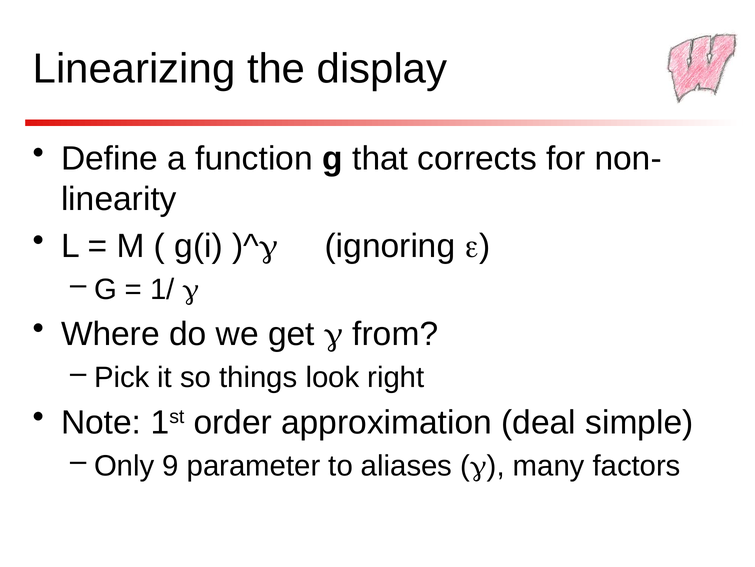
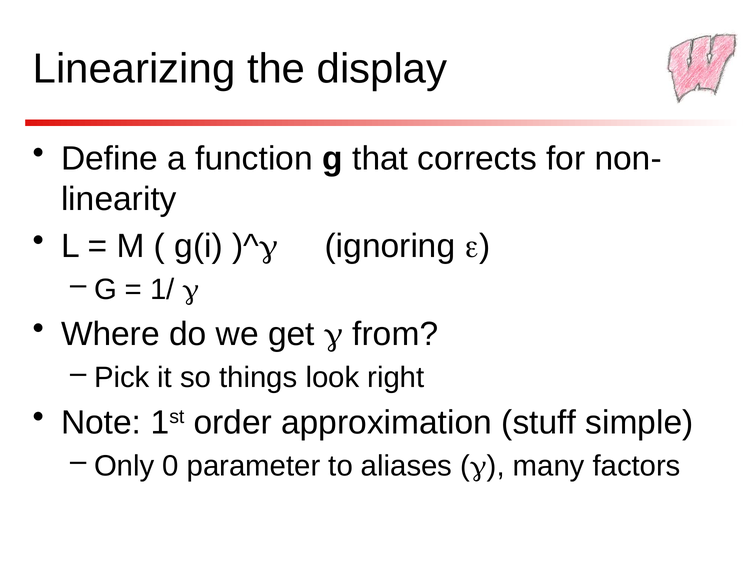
deal: deal -> stuff (539, 422)
9: 9 -> 0 (171, 465)
